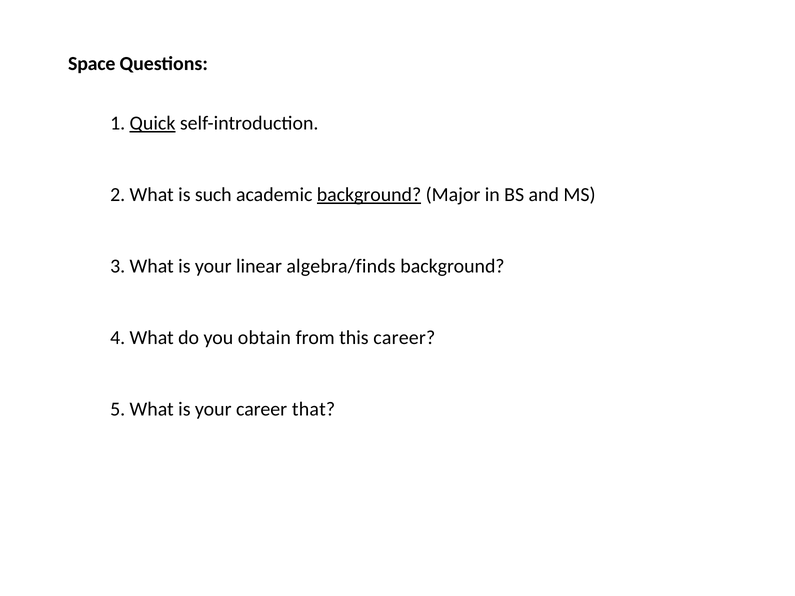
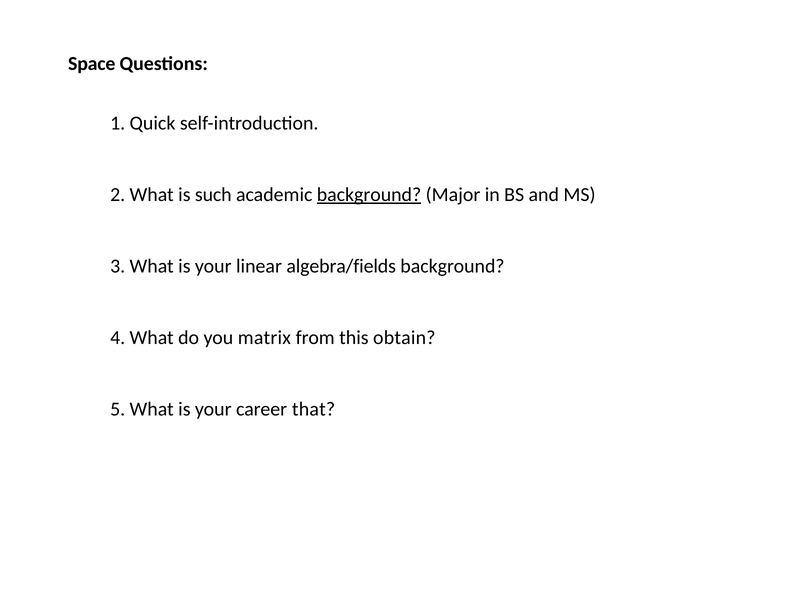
Quick underline: present -> none (153, 123)
algebra/finds: algebra/finds -> algebra/fields (341, 266)
obtain: obtain -> matrix (264, 338)
this career: career -> obtain (404, 338)
